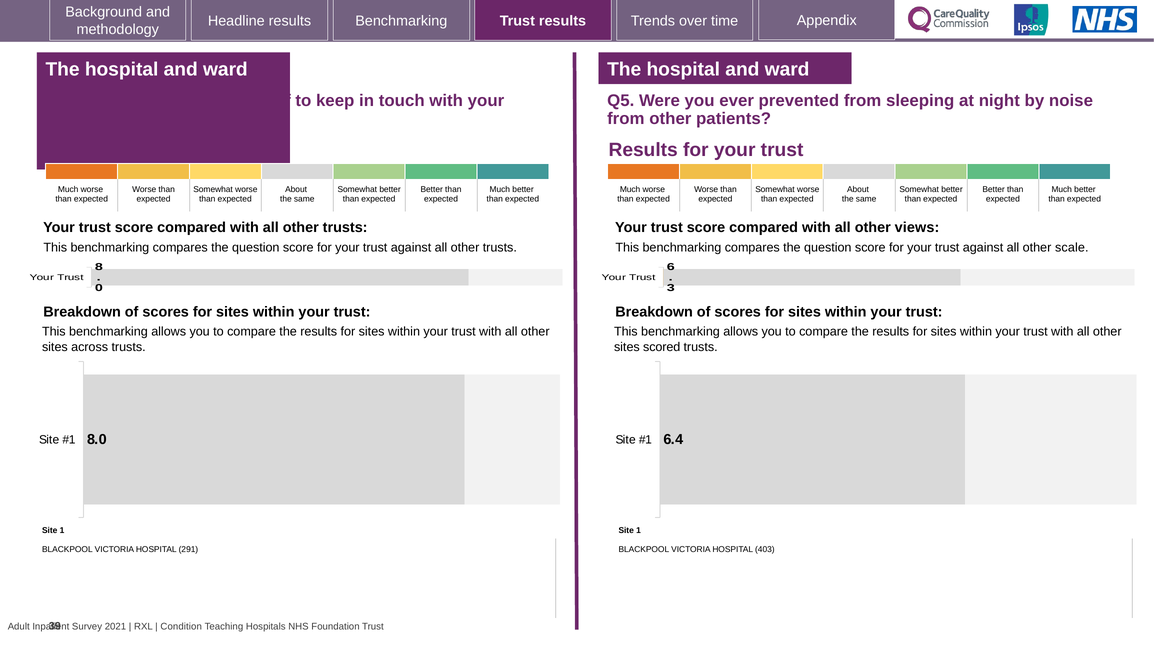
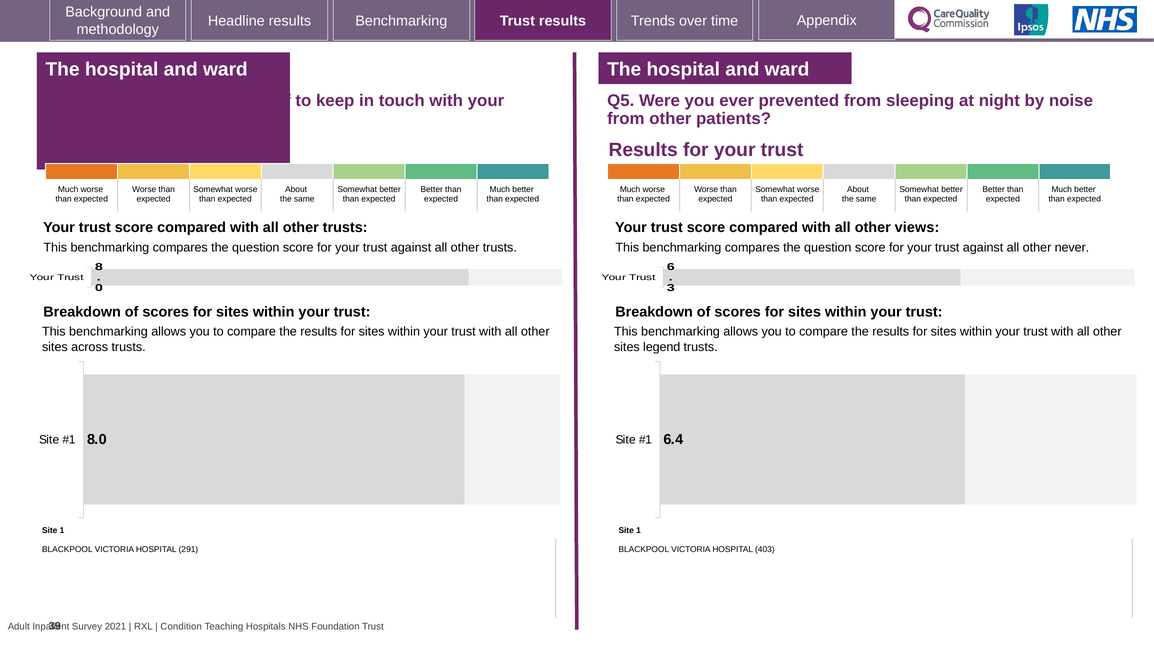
scale: scale -> never (1072, 248)
scored: scored -> legend (662, 347)
